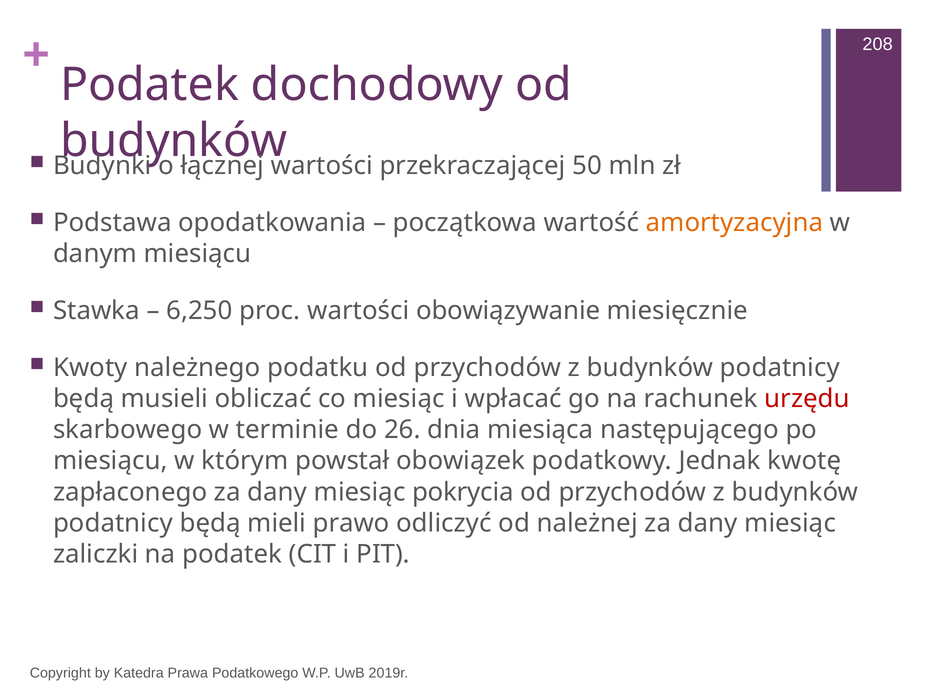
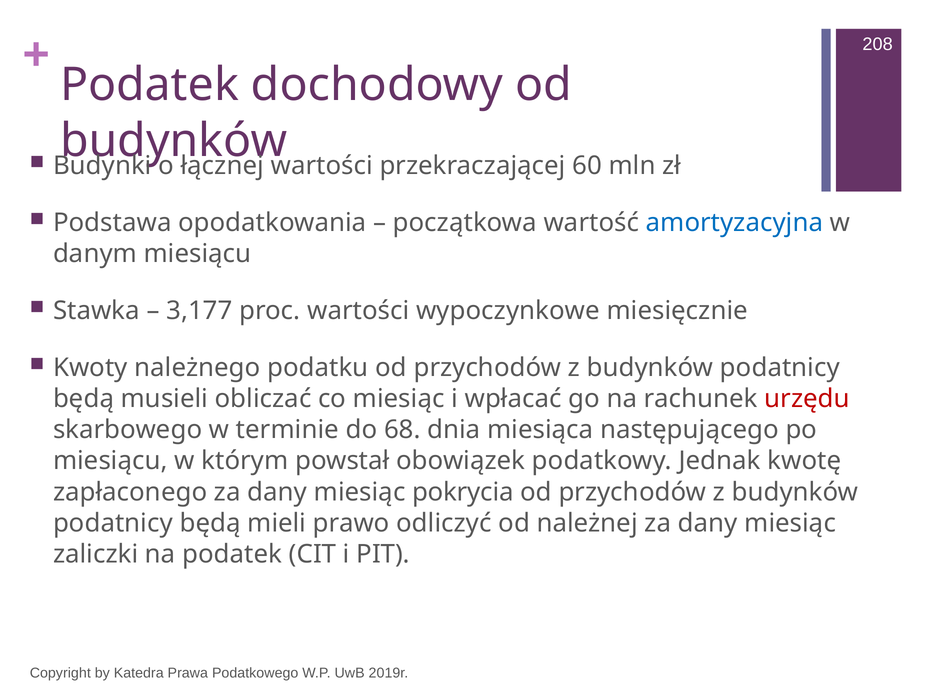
50: 50 -> 60 (587, 166)
amortyzacyjna colour: orange -> blue (734, 223)
6,250: 6,250 -> 3,177 (199, 311)
obowiązywanie: obowiązywanie -> wypoczynkowe (508, 311)
26: 26 -> 68 (402, 430)
